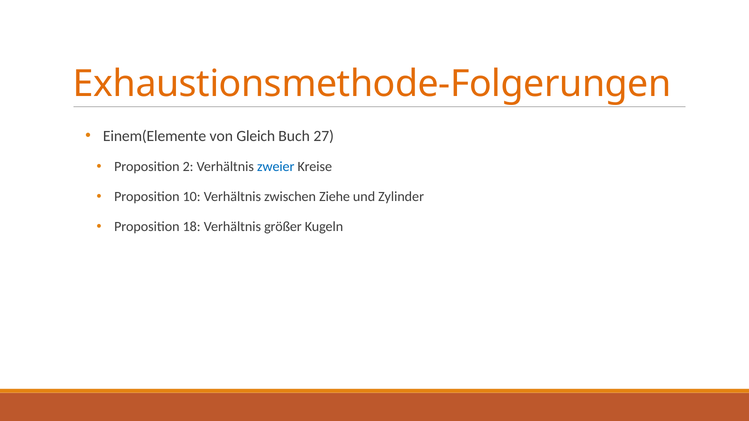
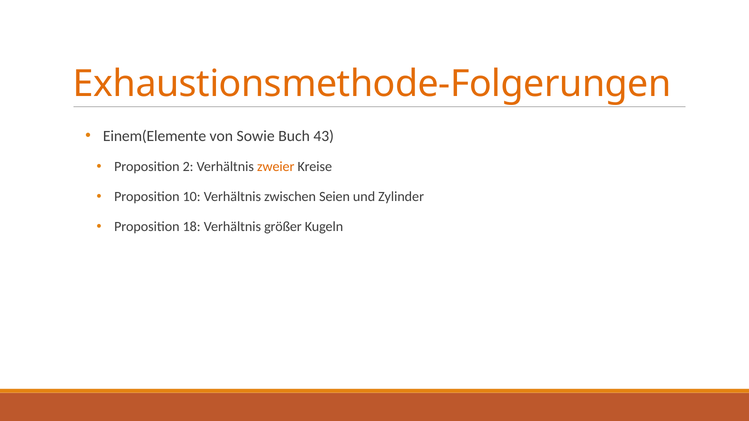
Gleich: Gleich -> Sowie (256, 136)
27: 27 -> 43 (324, 136)
zweier colour: blue -> orange (276, 167)
Ziehe: Ziehe -> Seien (335, 197)
